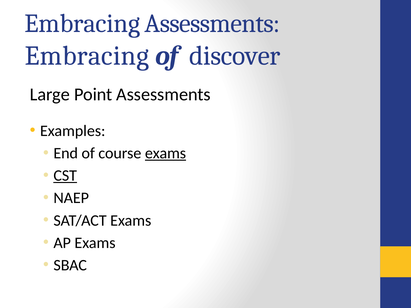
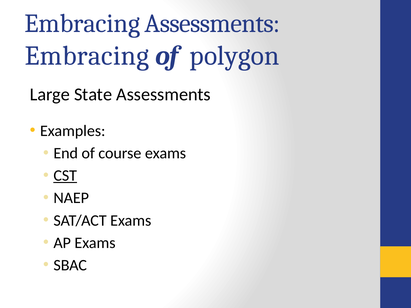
discover: discover -> polygon (235, 56)
Point: Point -> State (93, 95)
exams underline: present -> none (165, 153)
